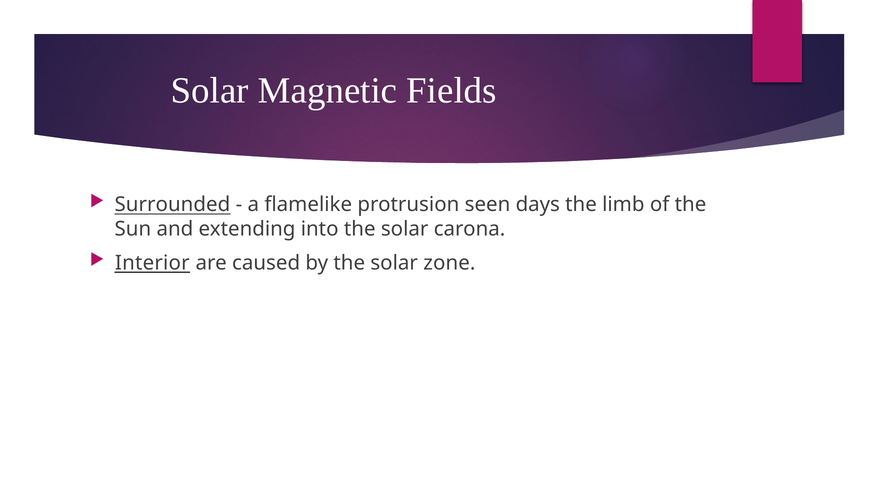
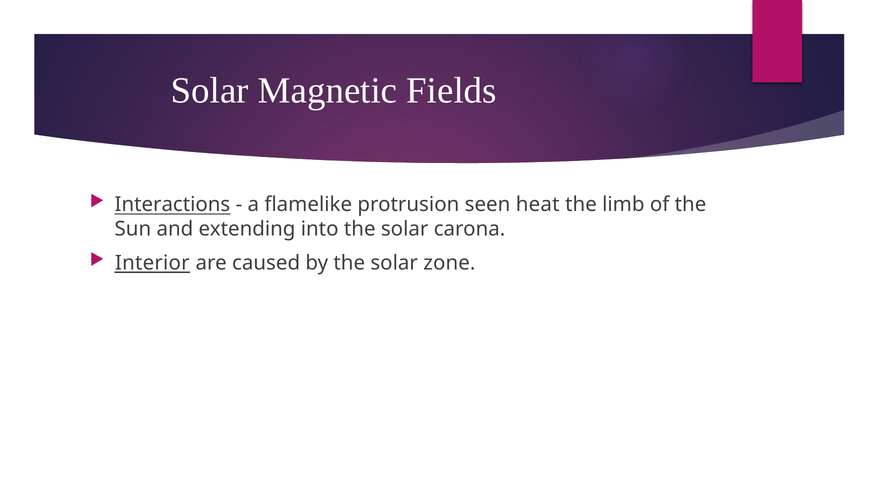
Surrounded: Surrounded -> Interactions (172, 205)
days: days -> heat (538, 205)
